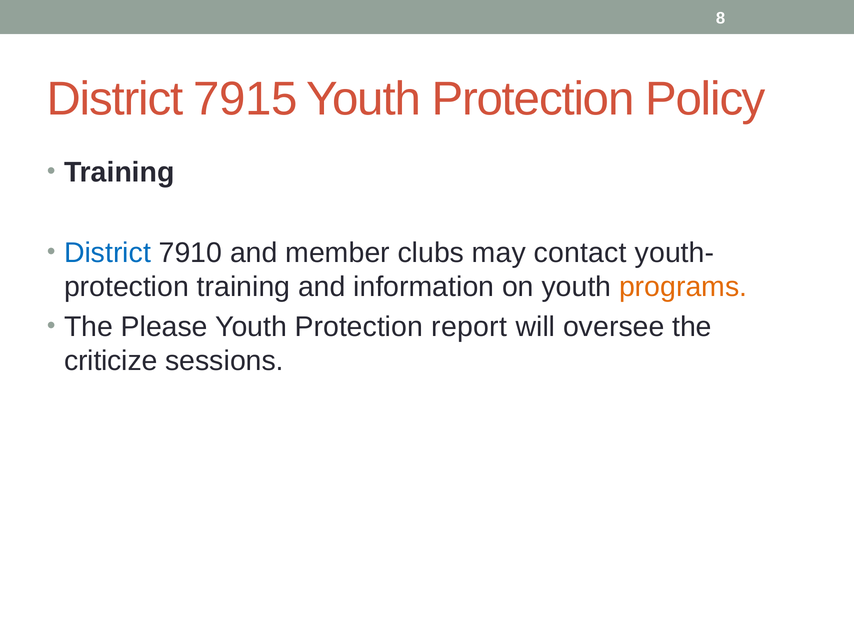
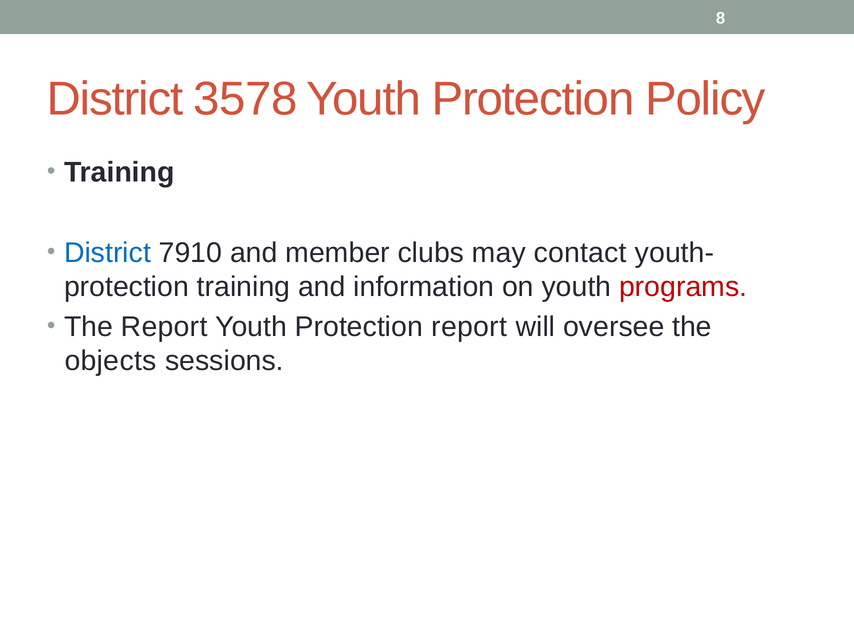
7915: 7915 -> 3578 (245, 99)
programs colour: orange -> red (683, 287)
The Please: Please -> Report (164, 327)
criticize: criticize -> objects (111, 361)
